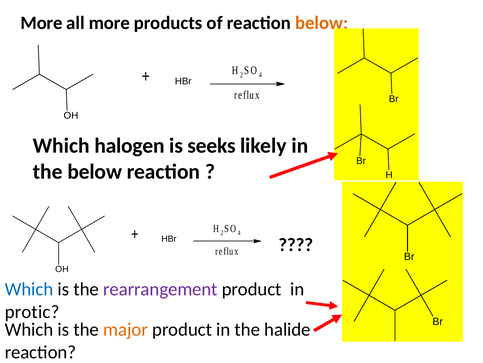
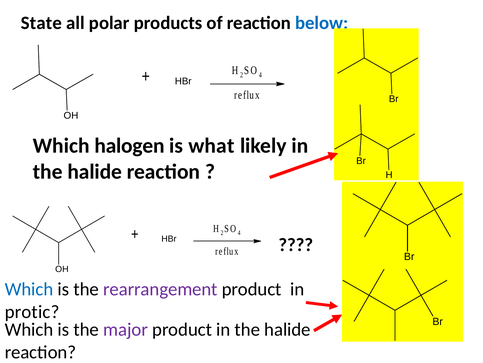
More: More -> State (41, 23)
all more: more -> polar (109, 23)
below colour: orange -> blue (322, 23)
seeks: seeks -> what (211, 146)
below: below -> halide (95, 171)
major colour: orange -> purple (126, 329)
